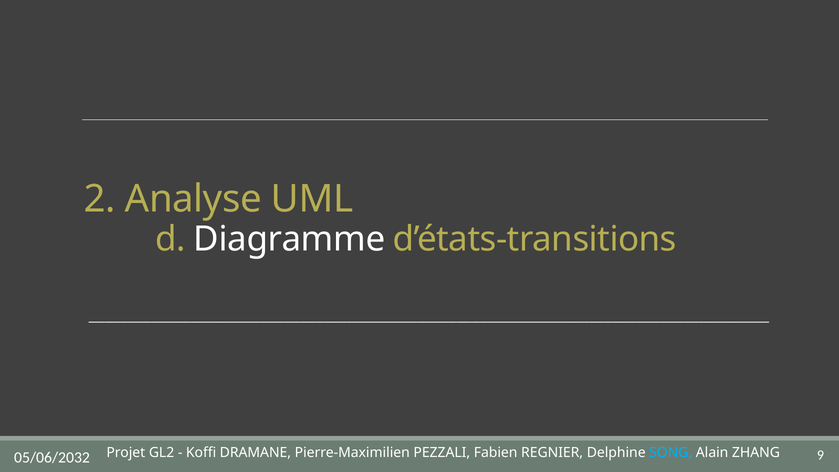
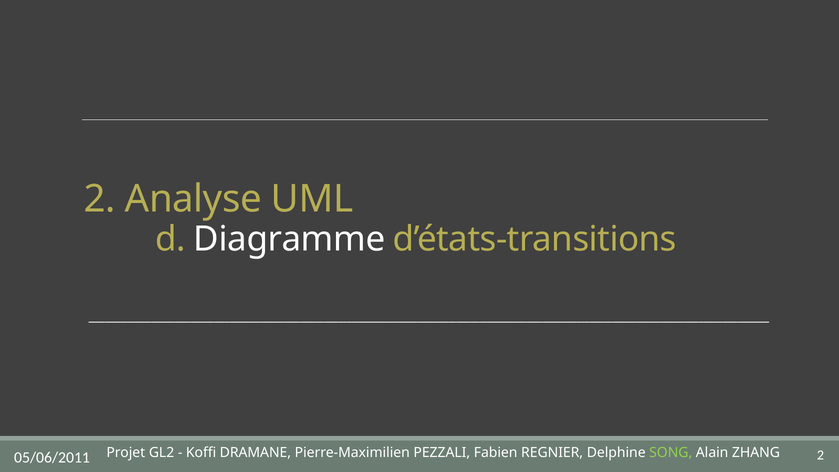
SONG colour: light blue -> light green (671, 452)
ZHANG 9: 9 -> 2 (820, 455)
05/06/2032: 05/06/2032 -> 05/06/2011 (52, 457)
